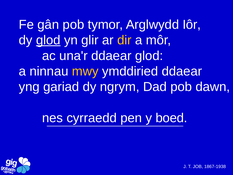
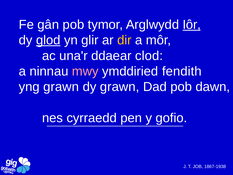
Iôr underline: none -> present (192, 25)
ddaear glod: glod -> clod (149, 56)
mwy colour: yellow -> pink (85, 71)
ymddiried ddaear: ddaear -> fendith (182, 71)
yng gariad: gariad -> grawn (61, 87)
dy ngrym: ngrym -> grawn (120, 87)
boed: boed -> gofio (171, 118)
